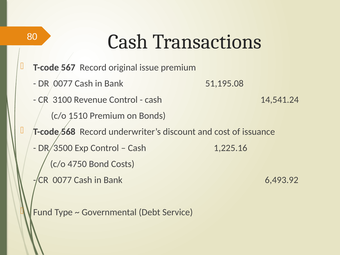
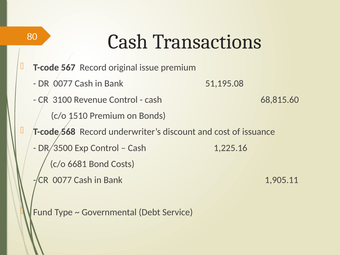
14,541.24: 14,541.24 -> 68,815.60 (280, 100)
4750: 4750 -> 6681 (77, 164)
6,493.92: 6,493.92 -> 1,905.11 (282, 180)
